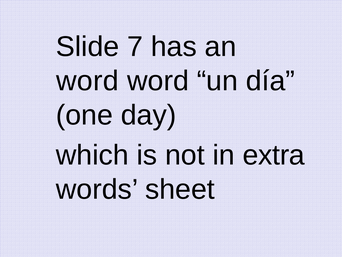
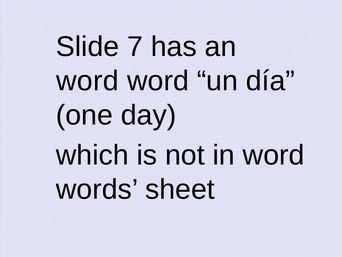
in extra: extra -> word (274, 155)
